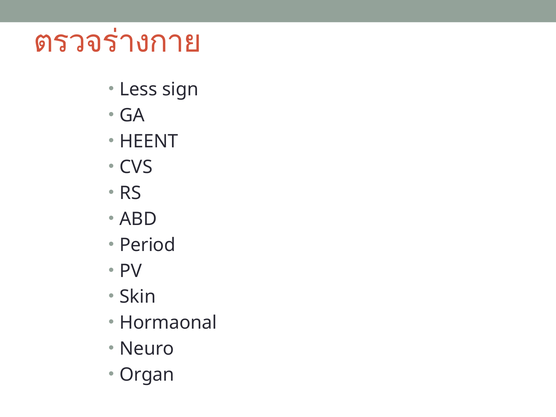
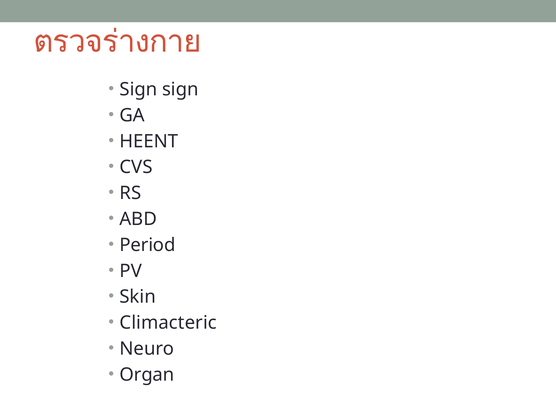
Less: Less -> Sign (138, 89)
Hormaonal: Hormaonal -> Climacteric (168, 323)
